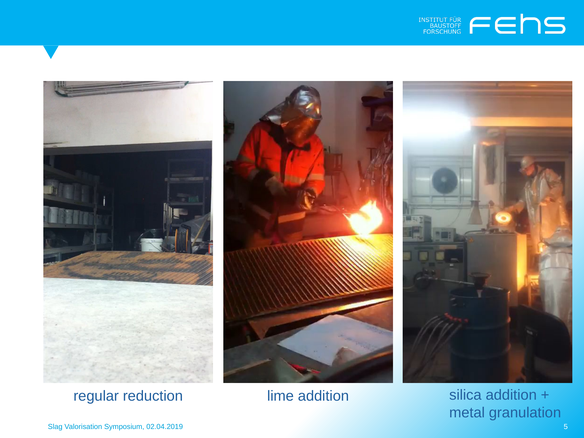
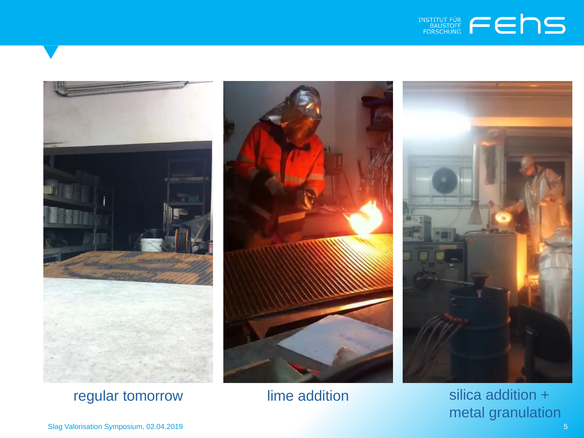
reduction: reduction -> tomorrow (153, 396)
